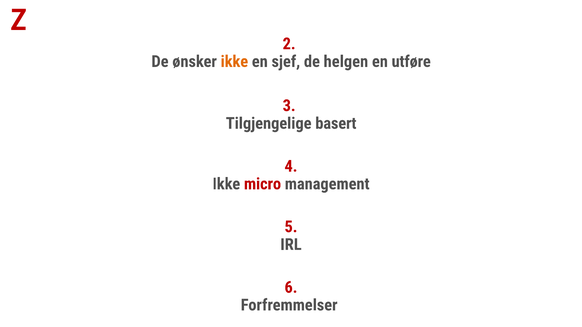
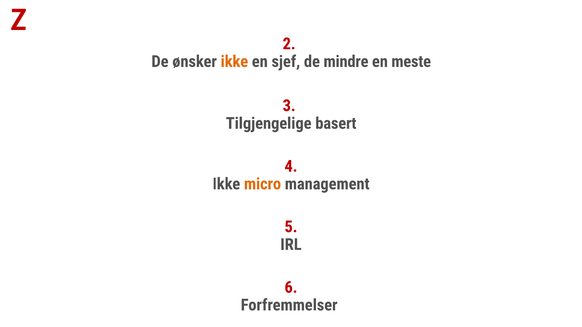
helgen: helgen -> mindre (346, 62)
utføre: utføre -> meste (411, 62)
micro colour: red -> orange (263, 184)
